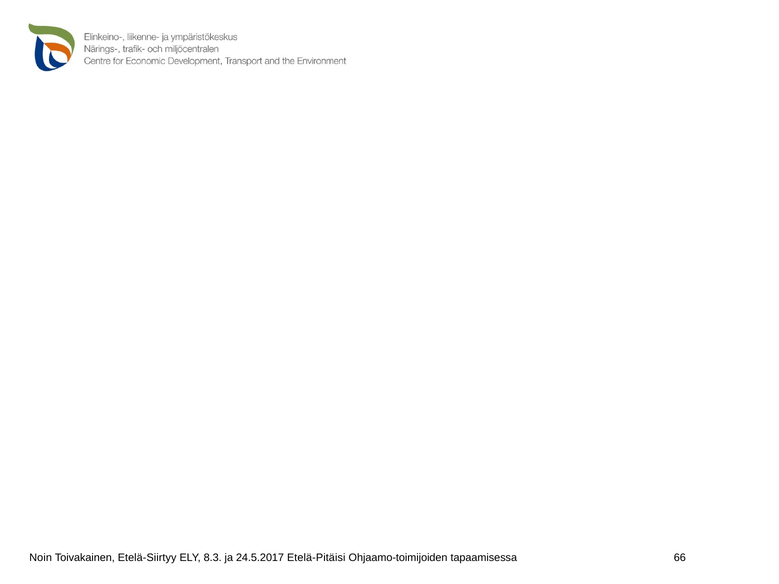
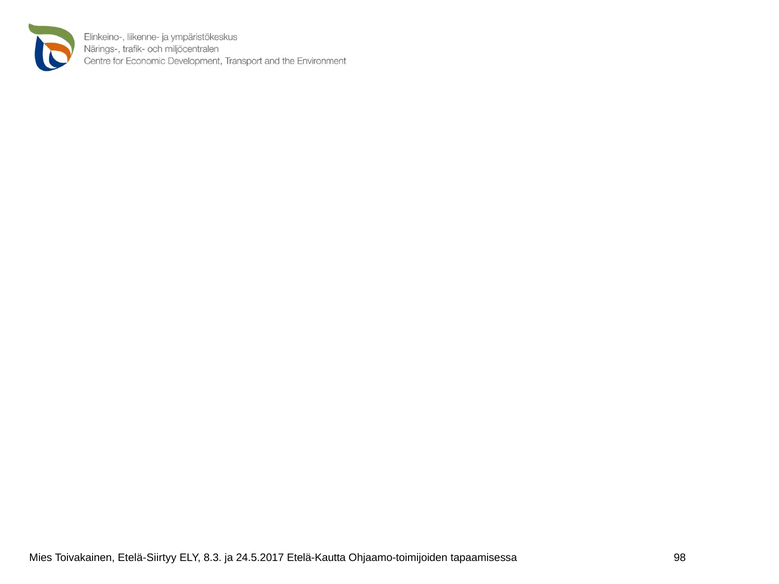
Noin: Noin -> Mies (41, 558)
Etelä-Pitäisi: Etelä-Pitäisi -> Etelä-Kautta (316, 558)
66: 66 -> 98 (680, 558)
